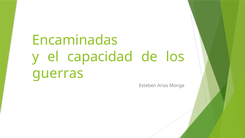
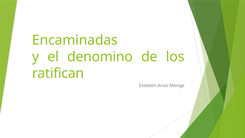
capacidad: capacidad -> denomino (100, 57)
guerras: guerras -> ratifican (58, 73)
